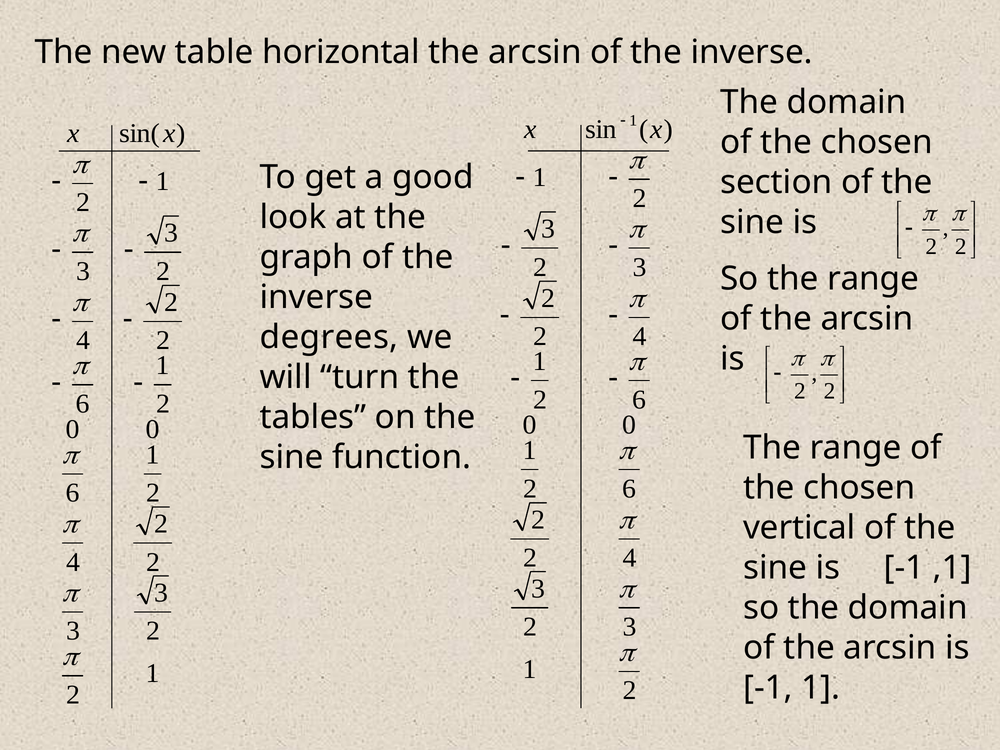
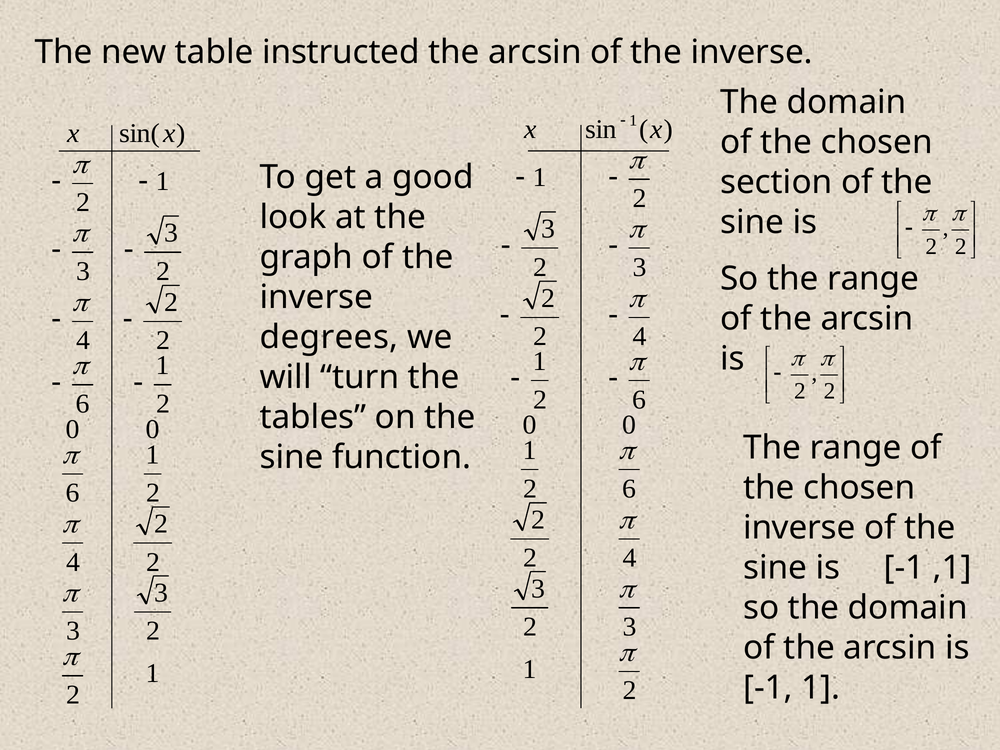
horizontal: horizontal -> instructed (341, 52)
vertical: vertical -> inverse (799, 528)
